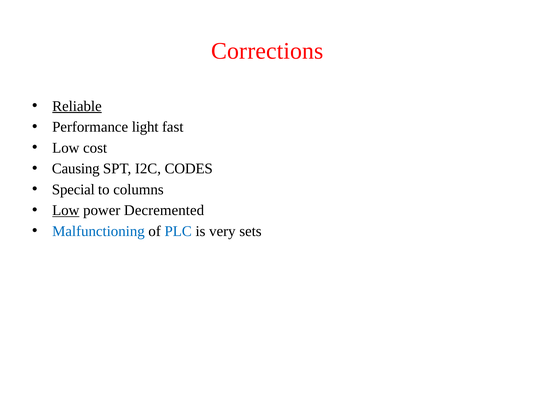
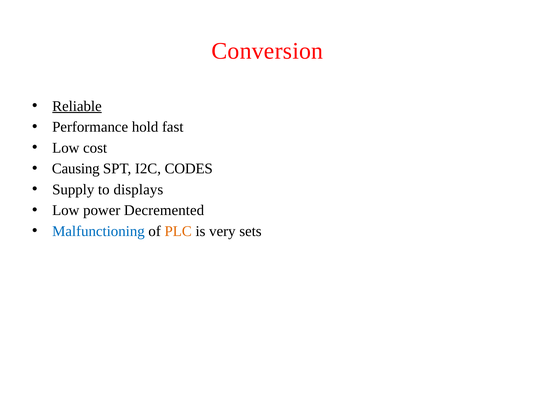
Corrections: Corrections -> Conversion (267, 51)
light: light -> hold (145, 127)
Special: Special -> Supply (73, 190)
columns: columns -> displays (138, 190)
Low underline: present -> none (66, 210)
PLC colour: blue -> orange (178, 231)
